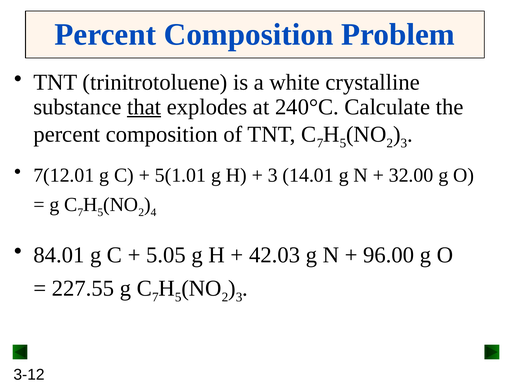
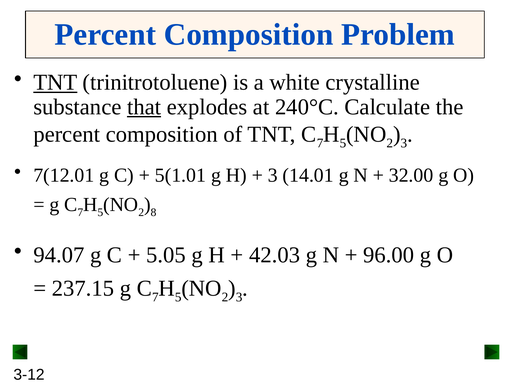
TNT underline: none -> present (55, 82)
4: 4 -> 8 (153, 212)
84.01: 84.01 -> 94.07 (59, 255)
227.55: 227.55 -> 237.15 (83, 288)
